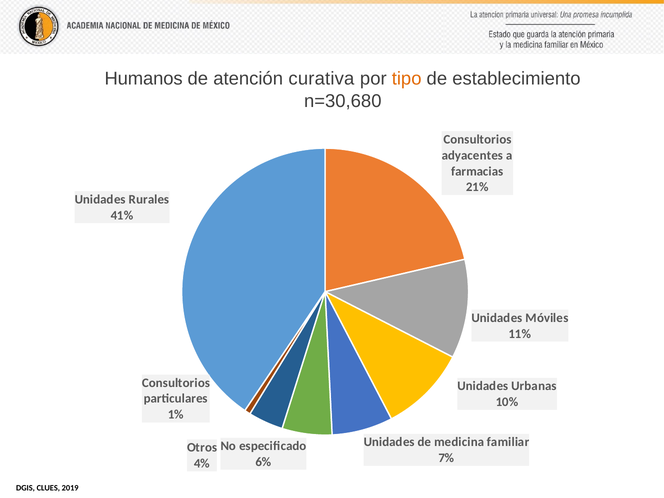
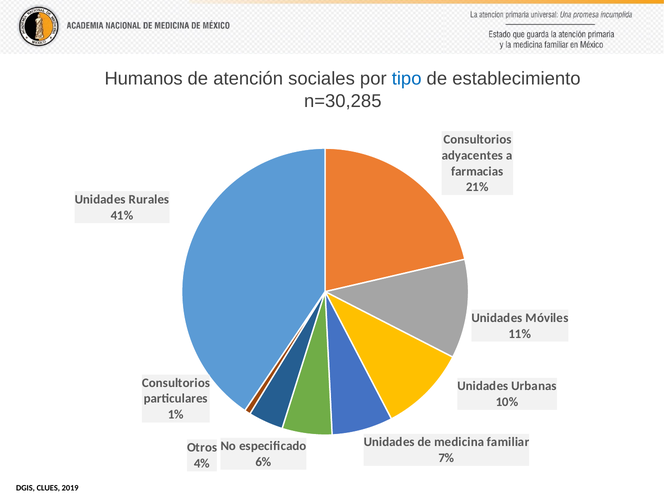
curativa: curativa -> sociales (322, 79)
tipo colour: orange -> blue (407, 79)
n=30,680: n=30,680 -> n=30,285 (343, 101)
